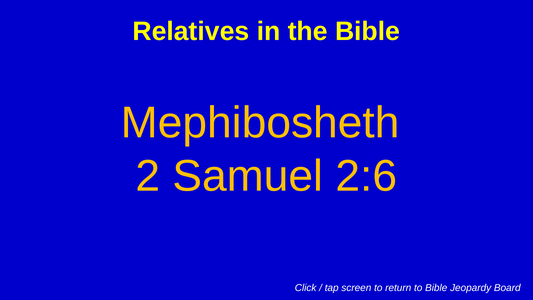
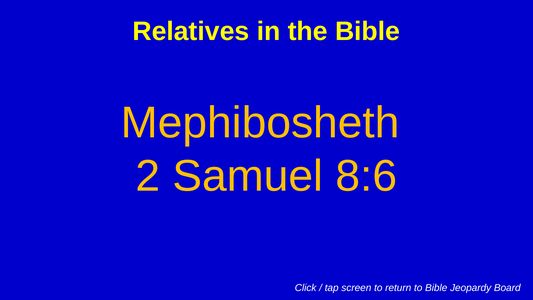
2:6: 2:6 -> 8:6 (366, 176)
